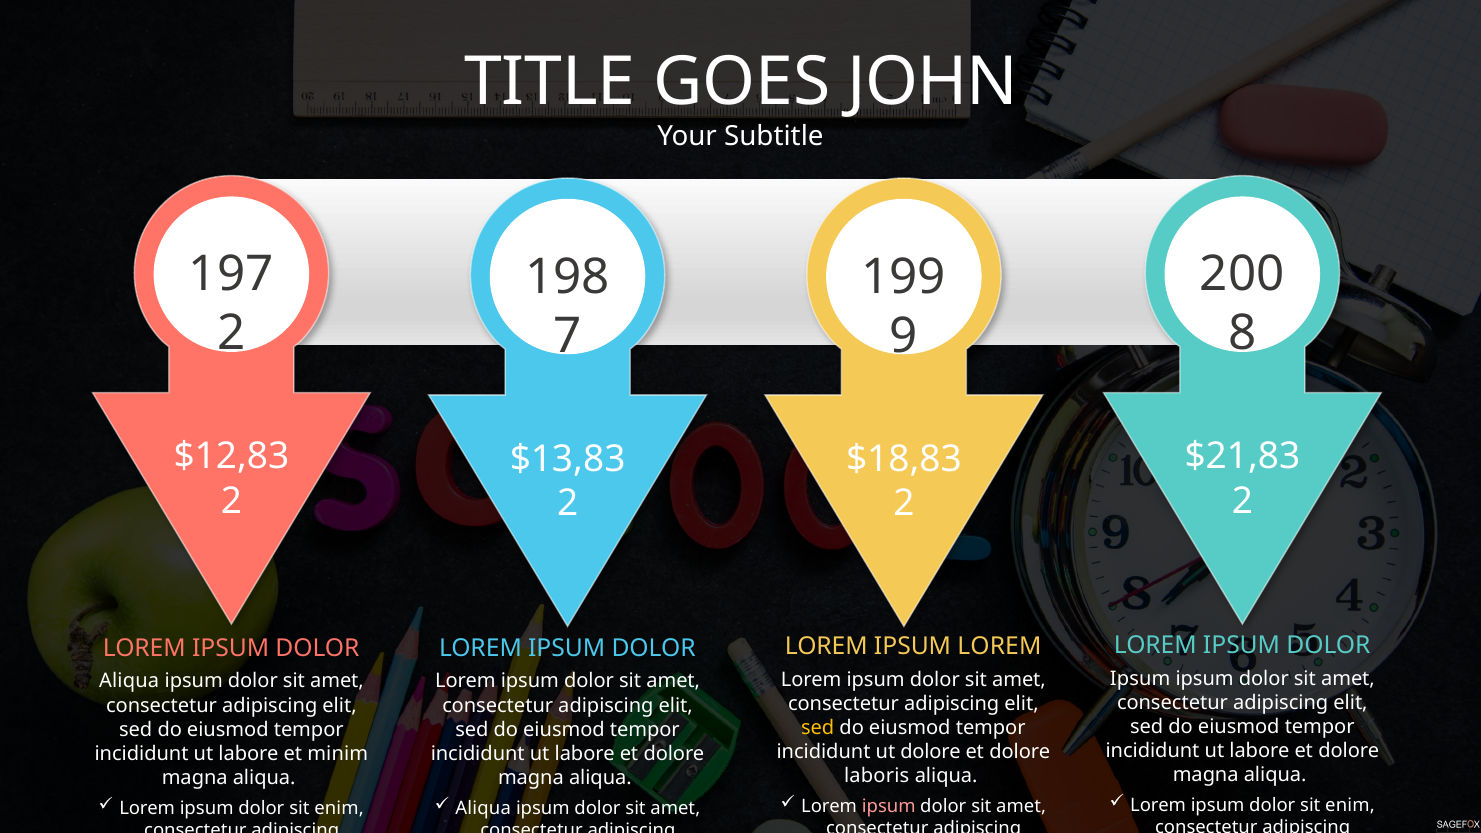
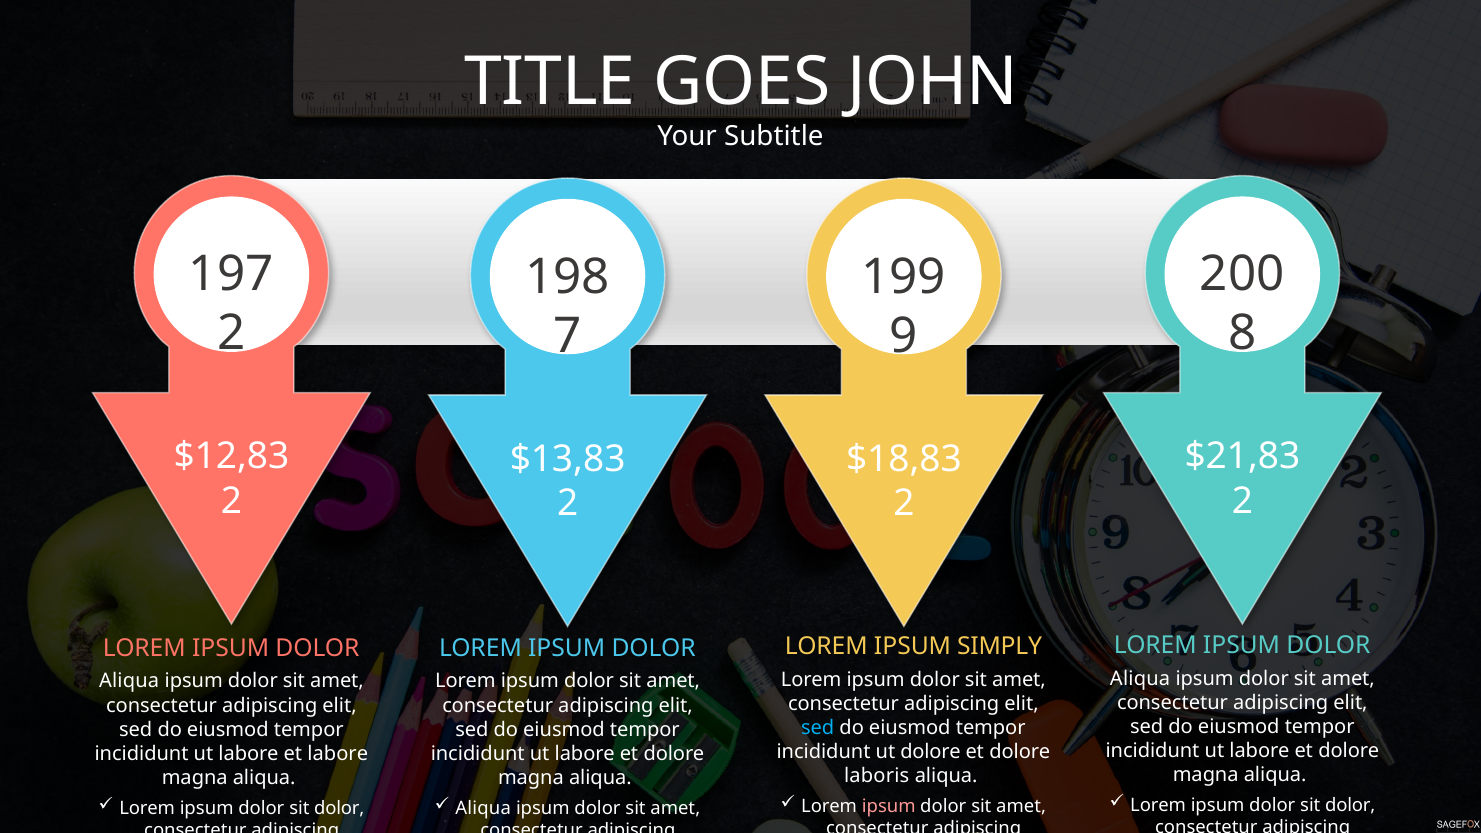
IPSUM LOREM: LOREM -> SIMPLY (1000, 647)
Ipsum: Ipsum -> Aliqua (1140, 678)
sed colour: yellow -> light blue (818, 728)
et minim: minim -> labore (338, 754)
enim: enim -> dolor (1350, 805)
enim: enim -> dolor (339, 808)
